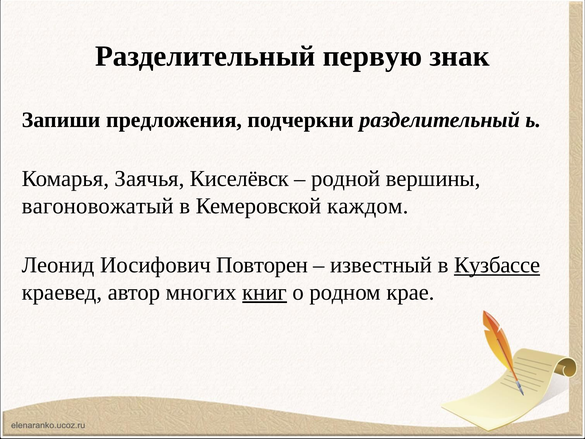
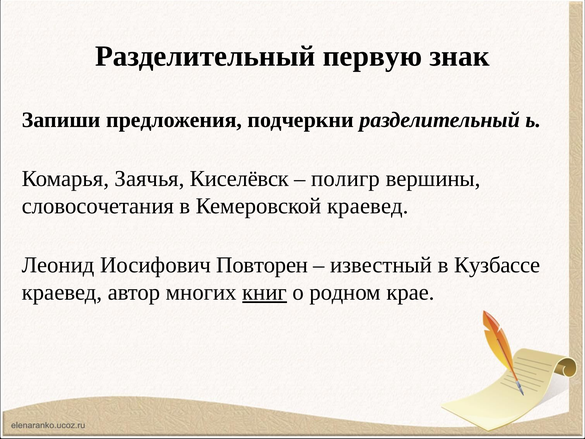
родной: родной -> полигр (346, 179)
вагоновожатый: вагоновожатый -> словосочетания (98, 206)
Кемеровской каждом: каждом -> краевед (368, 206)
Кузбассе underline: present -> none (497, 265)
